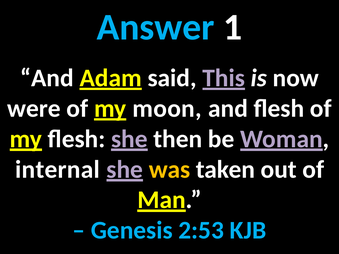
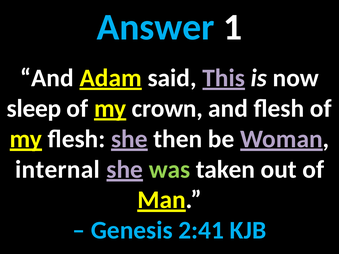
were: were -> sleep (34, 109)
moon: moon -> crown (167, 109)
was colour: yellow -> light green (169, 170)
2:53: 2:53 -> 2:41 (201, 231)
